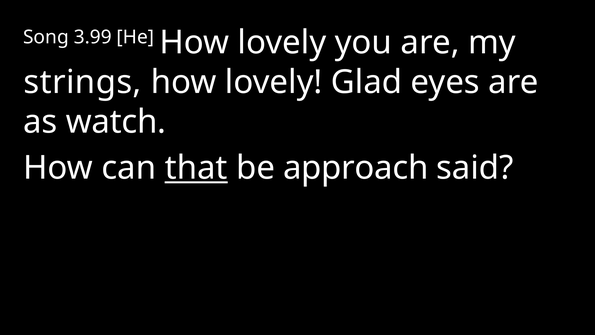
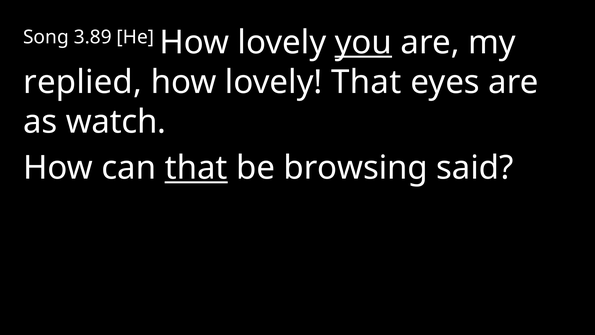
3.99: 3.99 -> 3.89 (93, 37)
you underline: none -> present (363, 42)
strings: strings -> replied (83, 82)
lovely Glad: Glad -> That (366, 82)
approach: approach -> browsing (356, 168)
